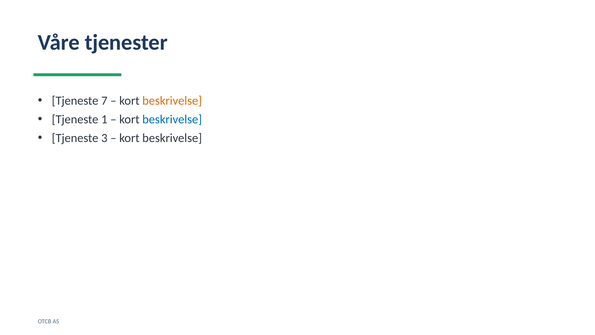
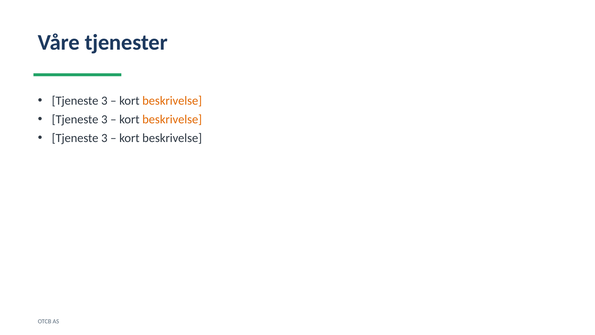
7: 7 -> 3 (104, 101)
1: 1 -> 3 (104, 119)
beskrivelse colour: blue -> orange (172, 119)
